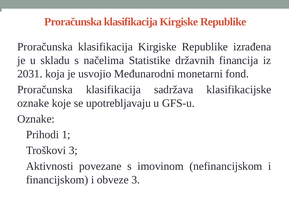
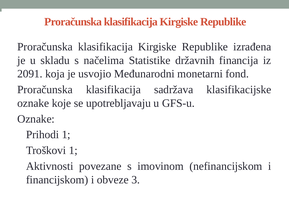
2031: 2031 -> 2091 (30, 74)
Troškovi 3: 3 -> 1 (73, 150)
